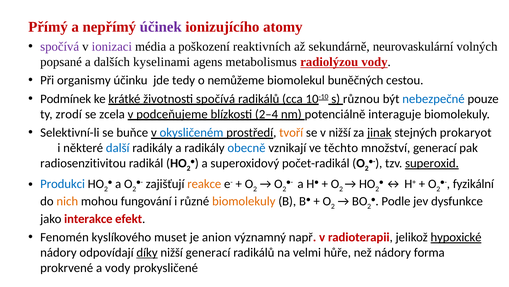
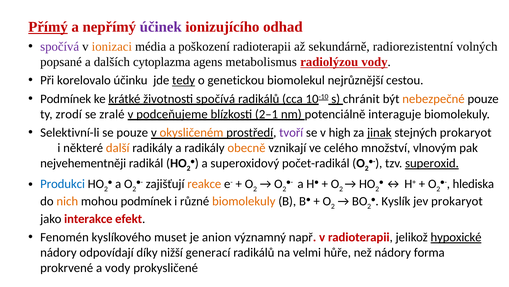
Přímý underline: none -> present (48, 27)
atomy: atomy -> odhad (283, 27)
ionizaci colour: purple -> orange (112, 47)
poškození reaktivních: reaktivních -> radioterapii (262, 47)
neurovaskulární: neurovaskulární -> radiorezistentní (413, 47)
kyselinami: kyselinami -> cytoplazma (162, 62)
organismy: organismy -> korelovalo (84, 80)
tedy underline: none -> present (184, 80)
nemůžeme: nemůžeme -> genetickou (236, 80)
buněčných: buněčných -> nejrůznější (356, 80)
různou: různou -> chránit (361, 99)
nebezpečné colour: blue -> orange (433, 99)
zcela: zcela -> zralé (112, 114)
2–4: 2–4 -> 2–1 (267, 114)
se buňce: buňce -> pouze (132, 132)
okysličeném colour: blue -> orange (192, 132)
tvoří colour: orange -> purple (291, 132)
v nižší: nižší -> high (340, 132)
další colour: blue -> orange (118, 148)
obecně colour: blue -> orange (246, 148)
těchto: těchto -> celého (341, 148)
množství generací: generací -> vlnovým (435, 148)
radiosenzitivitou: radiosenzitivitou -> nejvehementněji (83, 163)
fyzikální: fyzikální -> hlediska (473, 184)
mohou fungování: fungování -> podmínek (146, 201)
Podle: Podle -> Kyslík (396, 201)
jev dysfunkce: dysfunkce -> prokaryot (457, 201)
díky underline: present -> none (147, 252)
